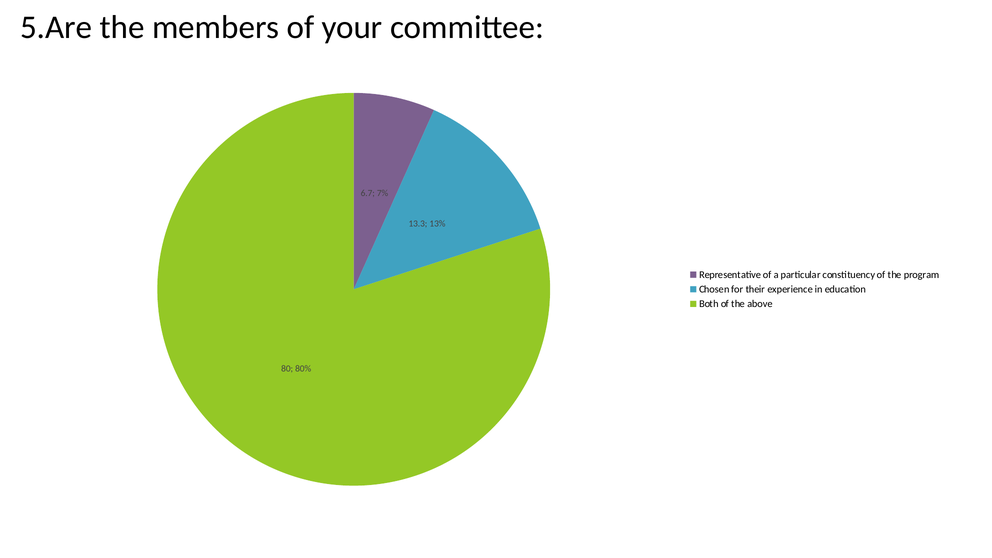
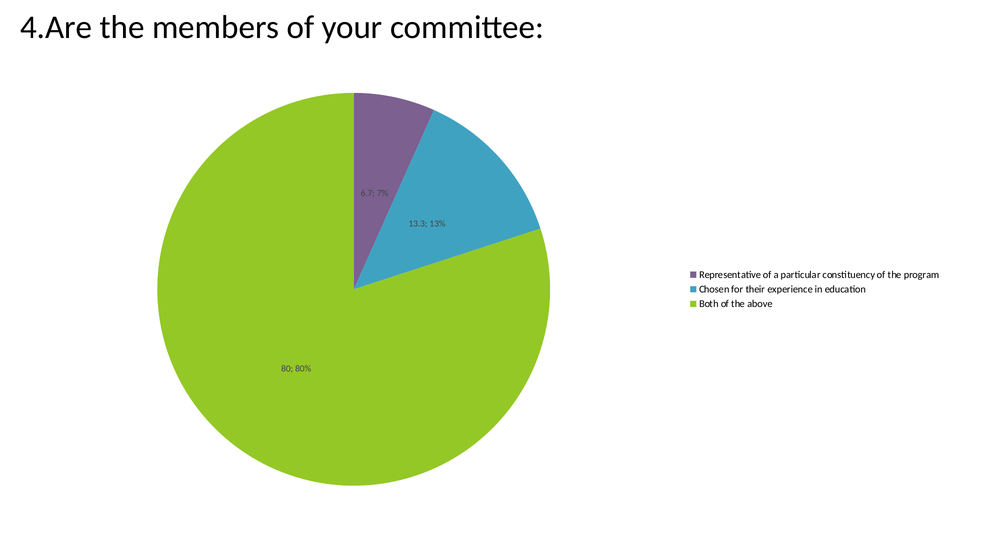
5.Are: 5.Are -> 4.Are (56, 27)
